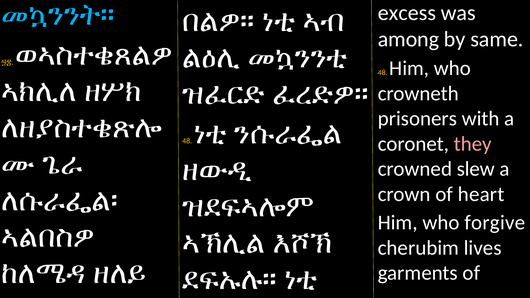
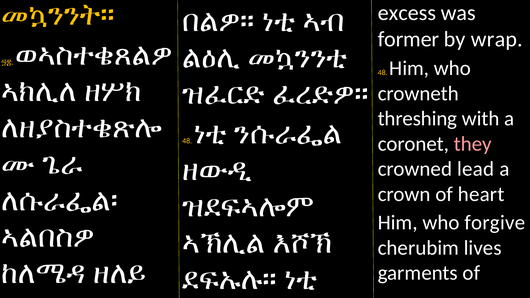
መኳንንት። colour: light blue -> yellow (58, 15)
among: among -> former (408, 39)
same: same -> wrap (497, 39)
prisoners: prisoners -> threshing (417, 119)
slew: slew -> lead (476, 169)
